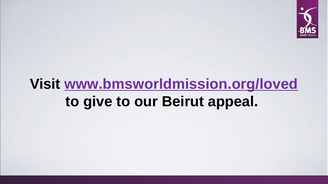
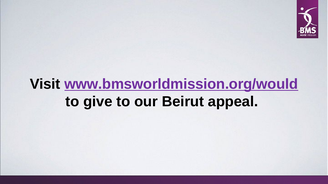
www.bmsworldmission.org/loved: www.bmsworldmission.org/loved -> www.bmsworldmission.org/would (181, 84)
